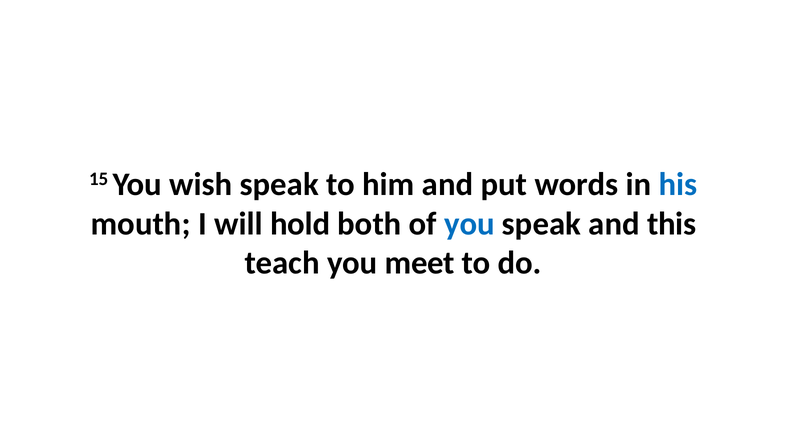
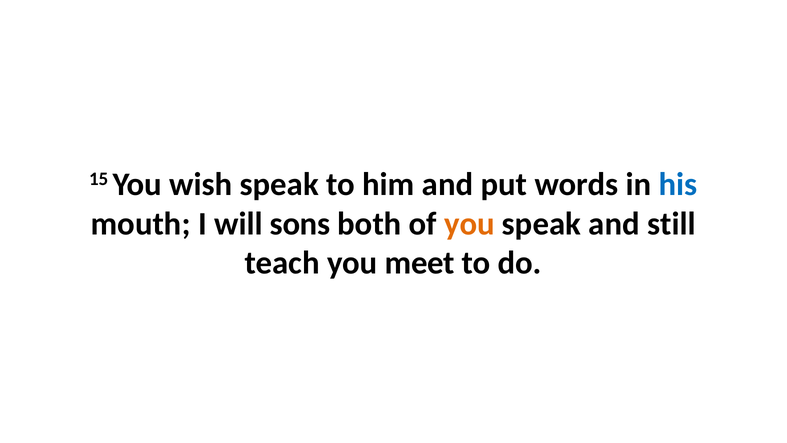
hold: hold -> sons (300, 224)
you colour: blue -> orange (469, 224)
this: this -> still (671, 224)
